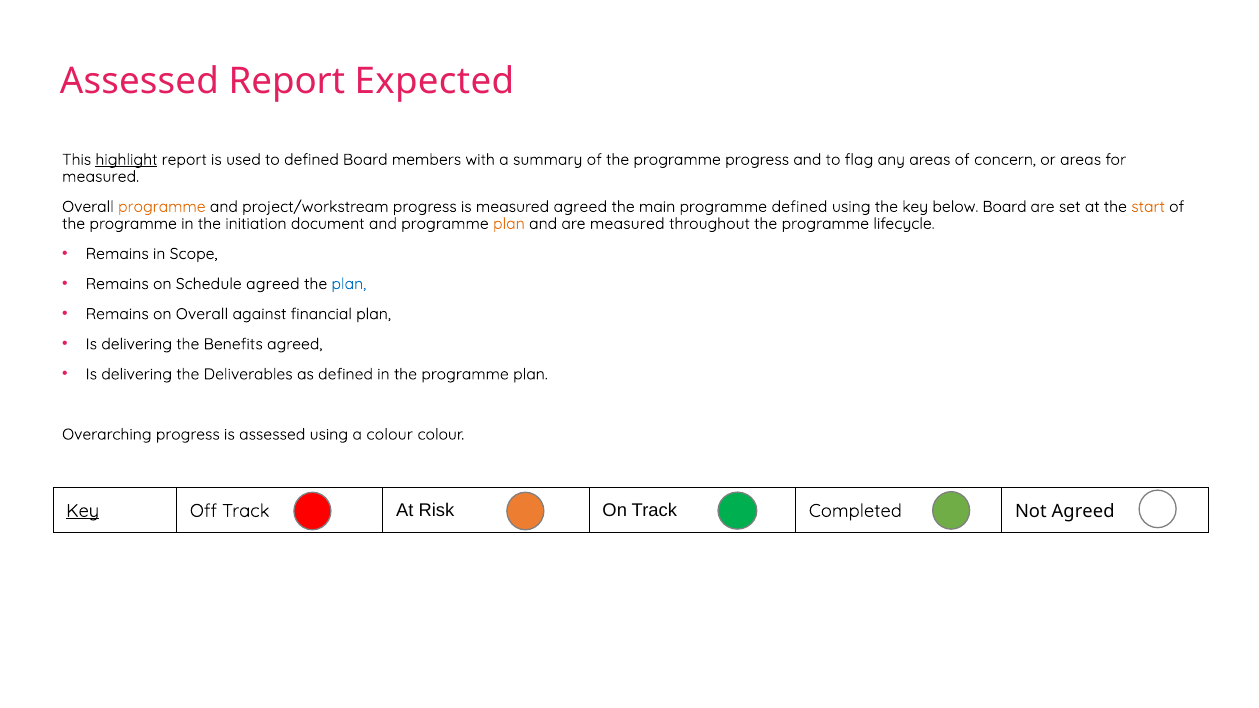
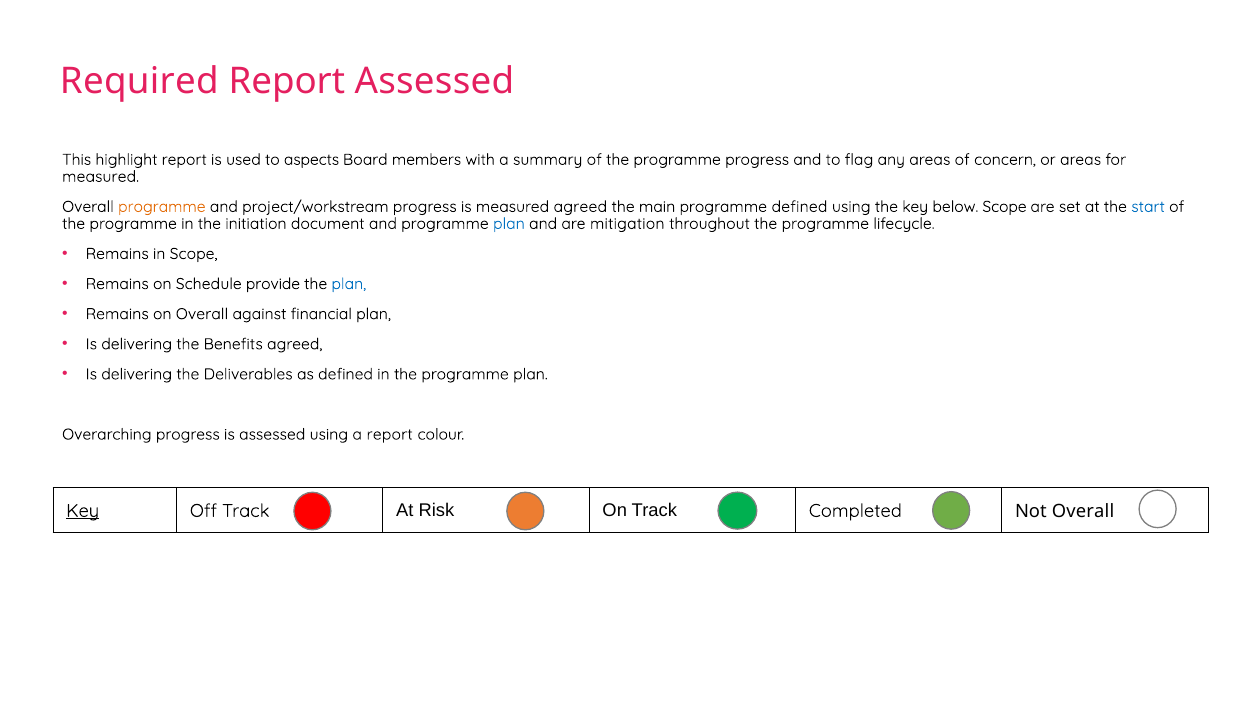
Assessed: Assessed -> Required (139, 81)
Report Expected: Expected -> Assessed (434, 81)
highlight underline: present -> none (126, 160)
to defined: defined -> aspects (312, 160)
below Board: Board -> Scope (1004, 207)
start colour: orange -> blue (1148, 207)
plan colour: orange -> blue (509, 224)
are measured: measured -> mitigation (627, 224)
Schedule agreed: agreed -> provide (273, 284)
a colour: colour -> report (390, 435)
Not Agreed: Agreed -> Overall (1083, 511)
